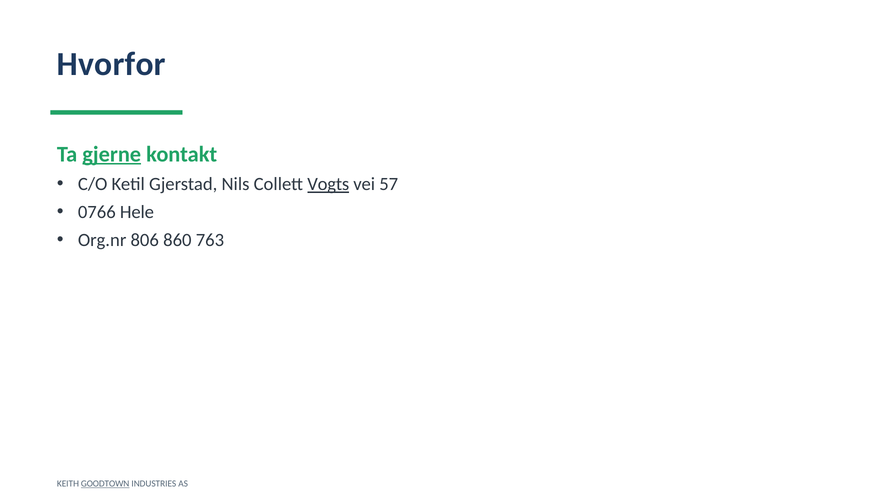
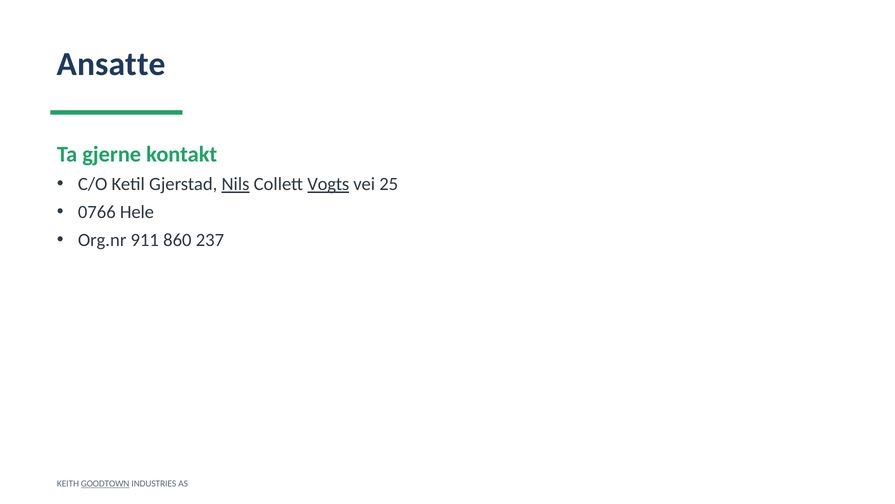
Hvorfor: Hvorfor -> Ansatte (111, 64)
gjerne underline: present -> none (112, 154)
Nils underline: none -> present (236, 184)
57: 57 -> 25 (389, 184)
806: 806 -> 911 (145, 240)
763: 763 -> 237 (210, 240)
